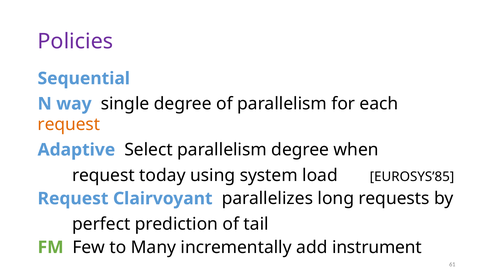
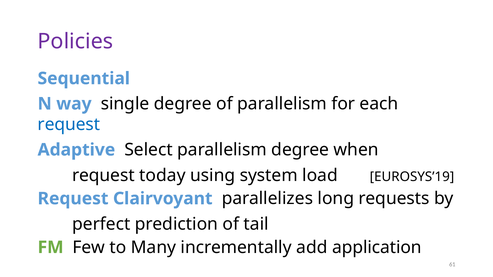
request colour: orange -> blue (69, 125)
EUROSYS’85: EUROSYS’85 -> EUROSYS’19 (412, 177)
instrument: instrument -> application (377, 248)
